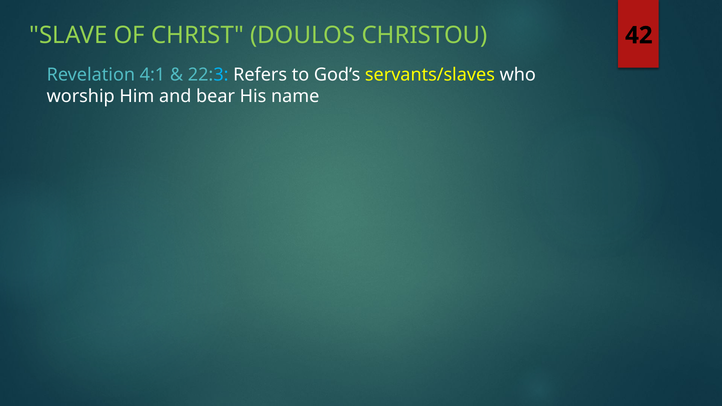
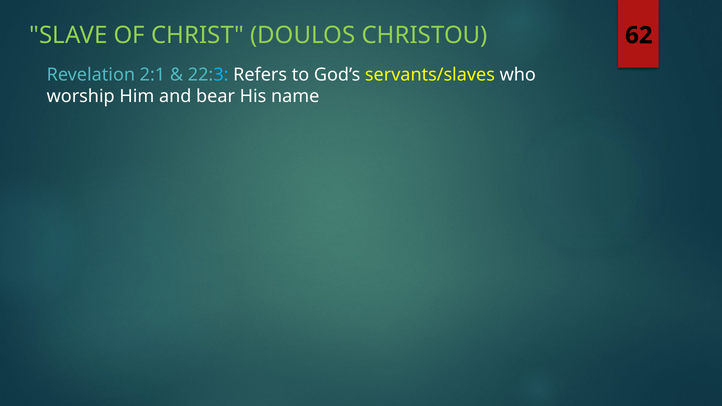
42: 42 -> 62 (639, 35)
4:1: 4:1 -> 2:1 (152, 75)
